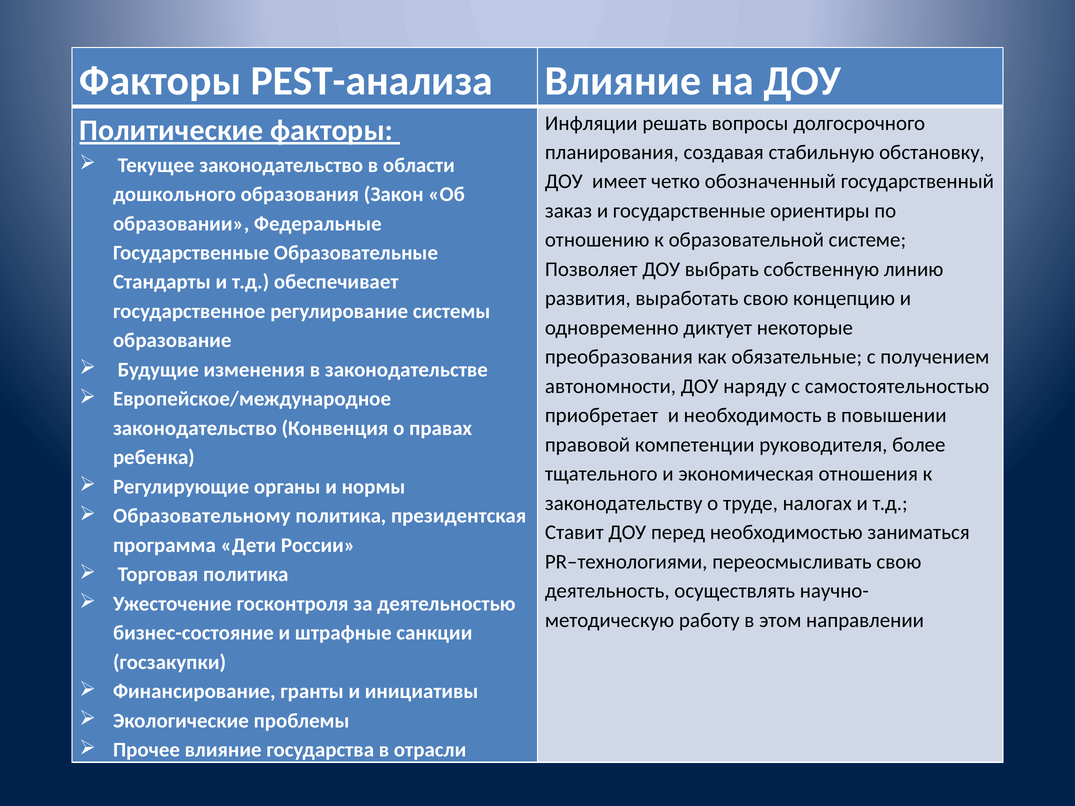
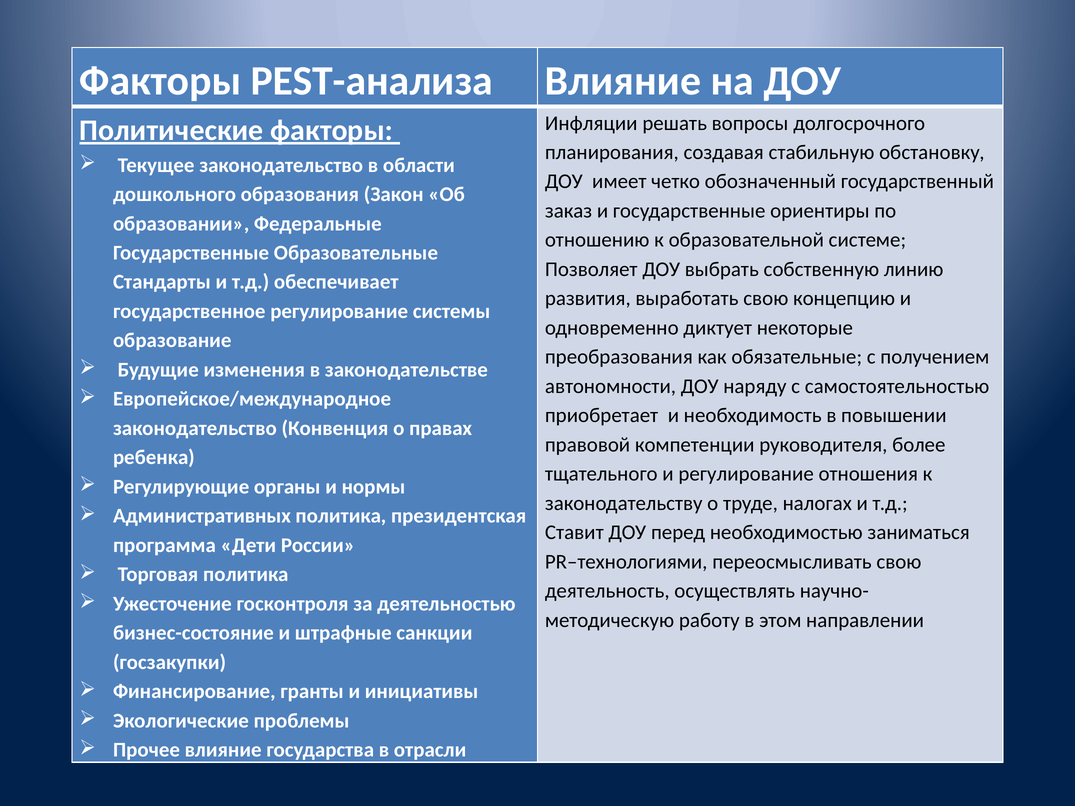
и экономическая: экономическая -> регулирование (746, 474)
Образовательному: Образовательному -> Административных (202, 516)
